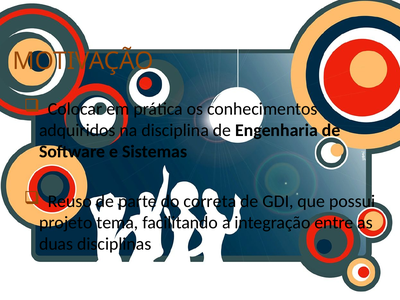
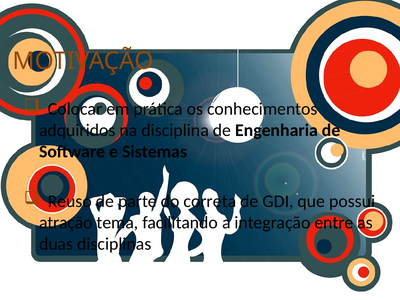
projeto: projeto -> atração (66, 223)
